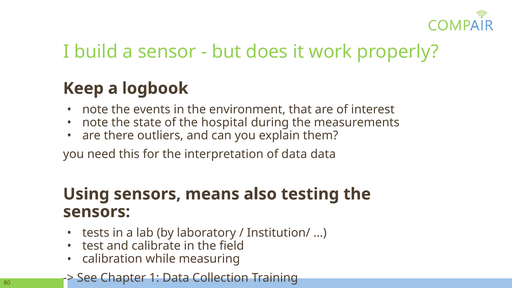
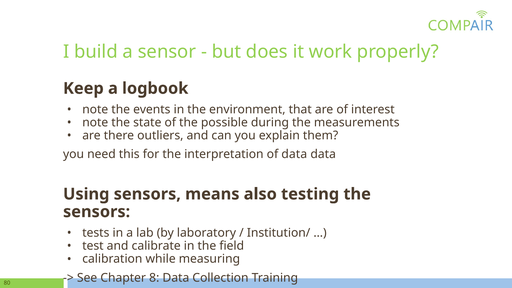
hospital: hospital -> possible (224, 123)
1: 1 -> 8 (154, 278)
